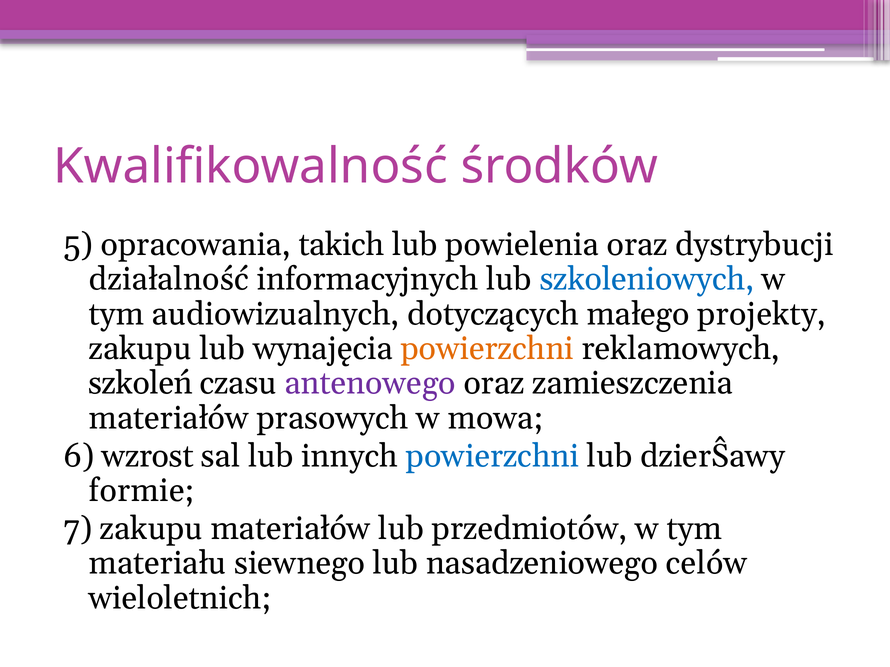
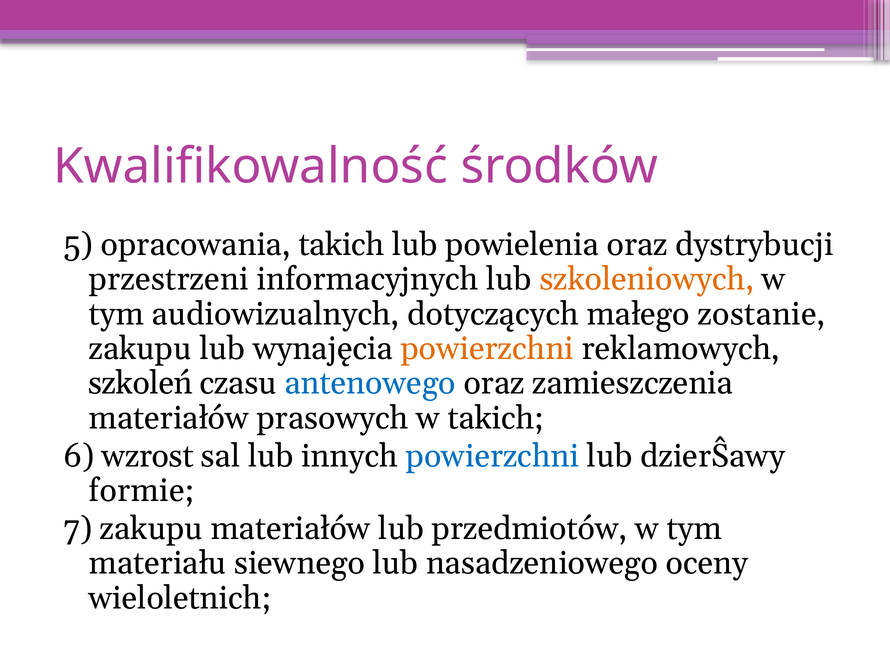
działalność: działalność -> przestrzeni (169, 280)
szkoleniowych colour: blue -> orange (647, 280)
projekty: projekty -> zostanie (762, 314)
antenowego colour: purple -> blue (370, 384)
w mowa: mowa -> takich (496, 418)
celów: celów -> oceny (707, 564)
